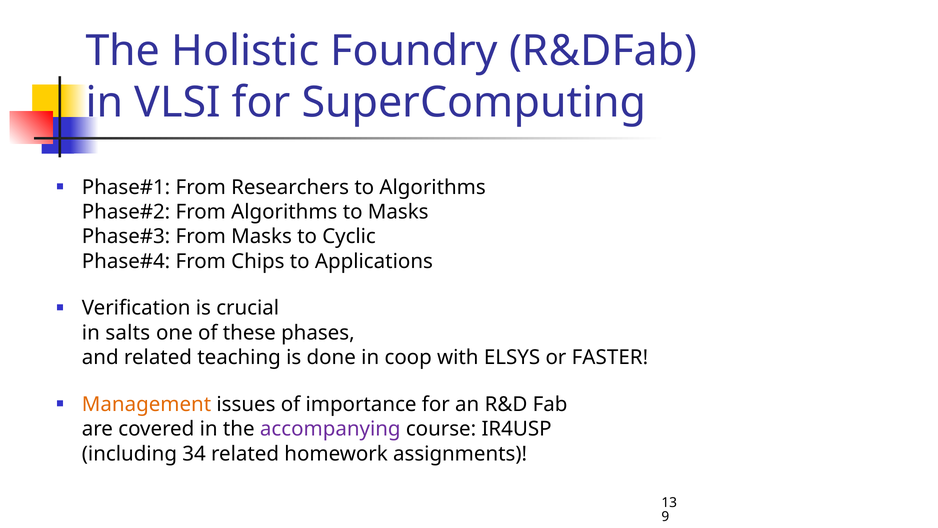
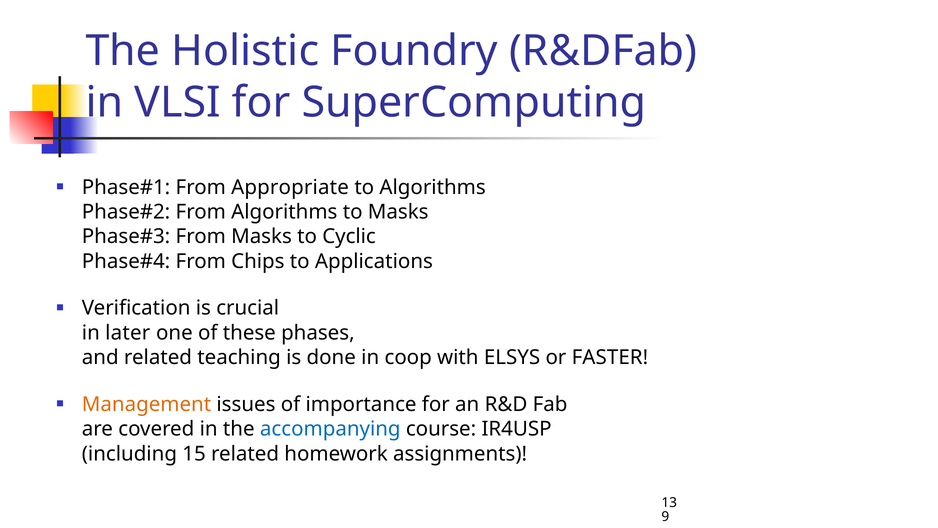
Researchers: Researchers -> Appropriate (290, 187)
salts: salts -> later (128, 333)
accompanying colour: purple -> blue (330, 429)
34: 34 -> 15 (194, 453)
